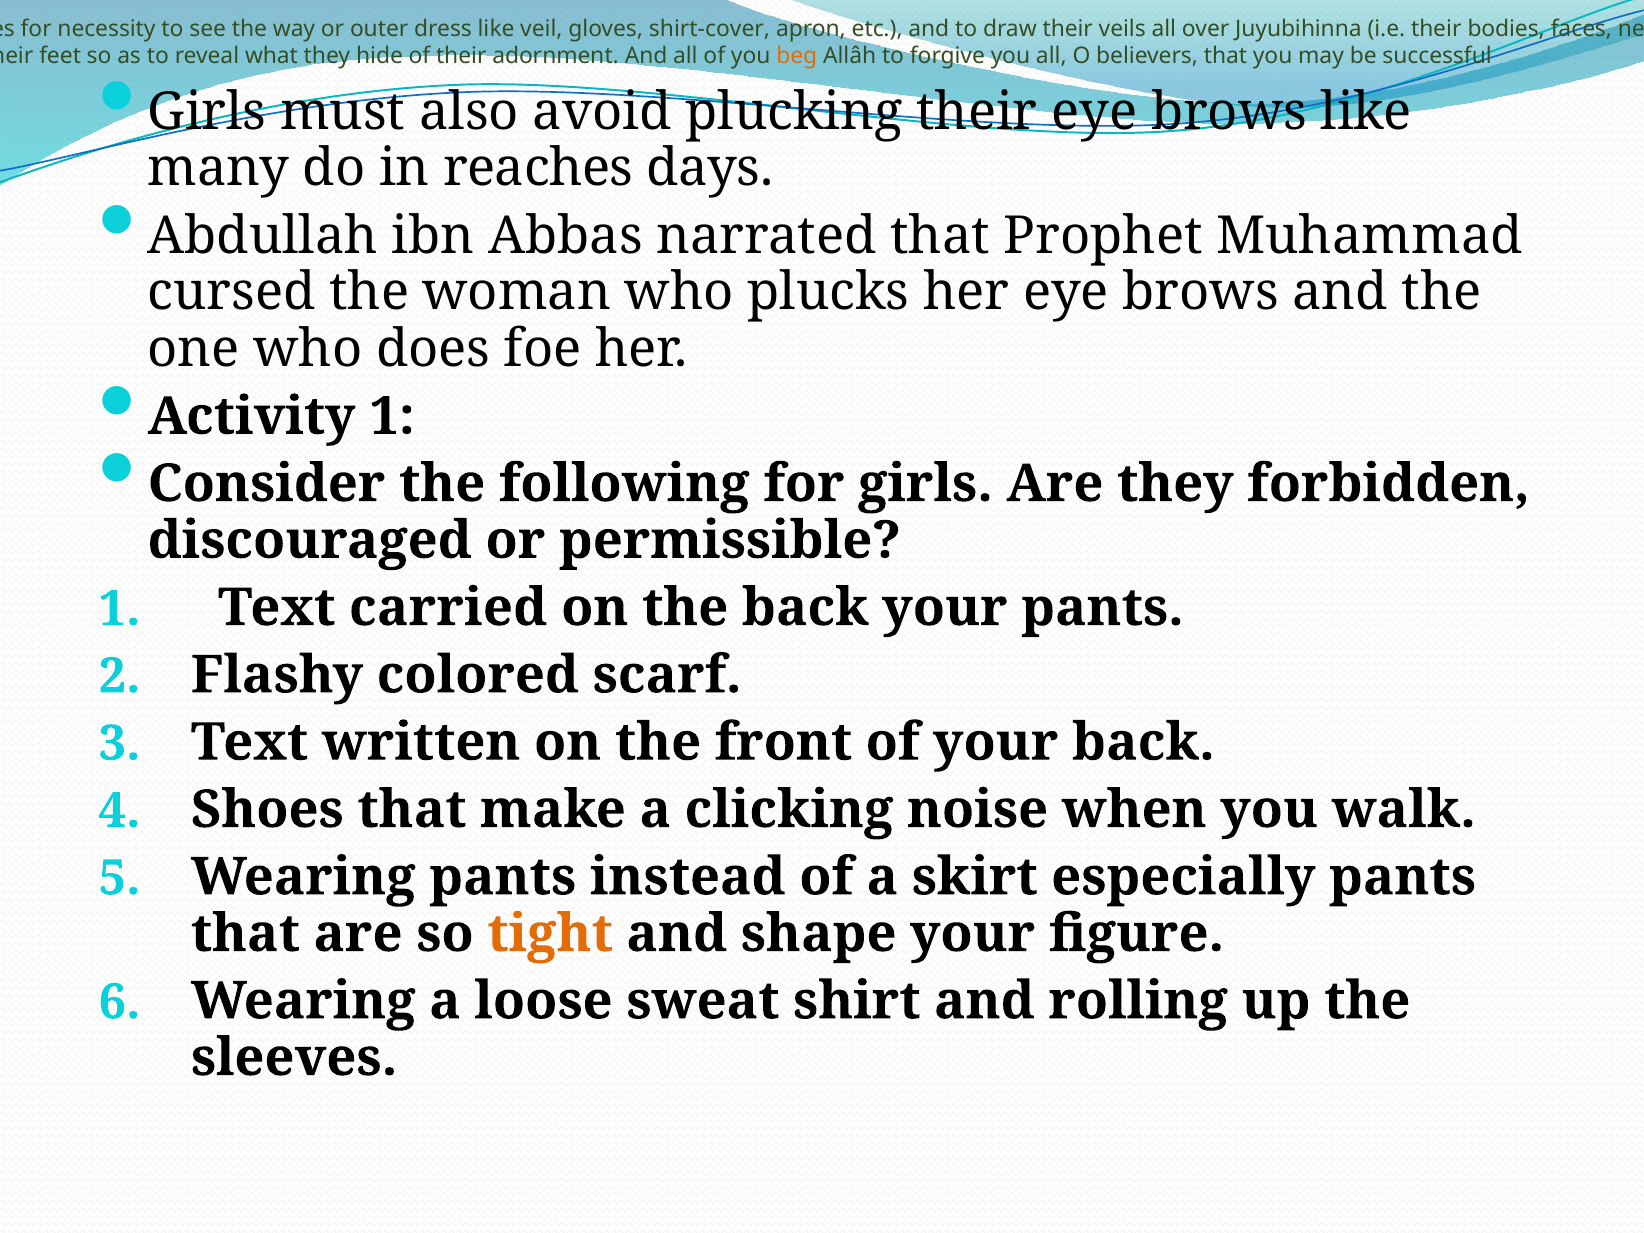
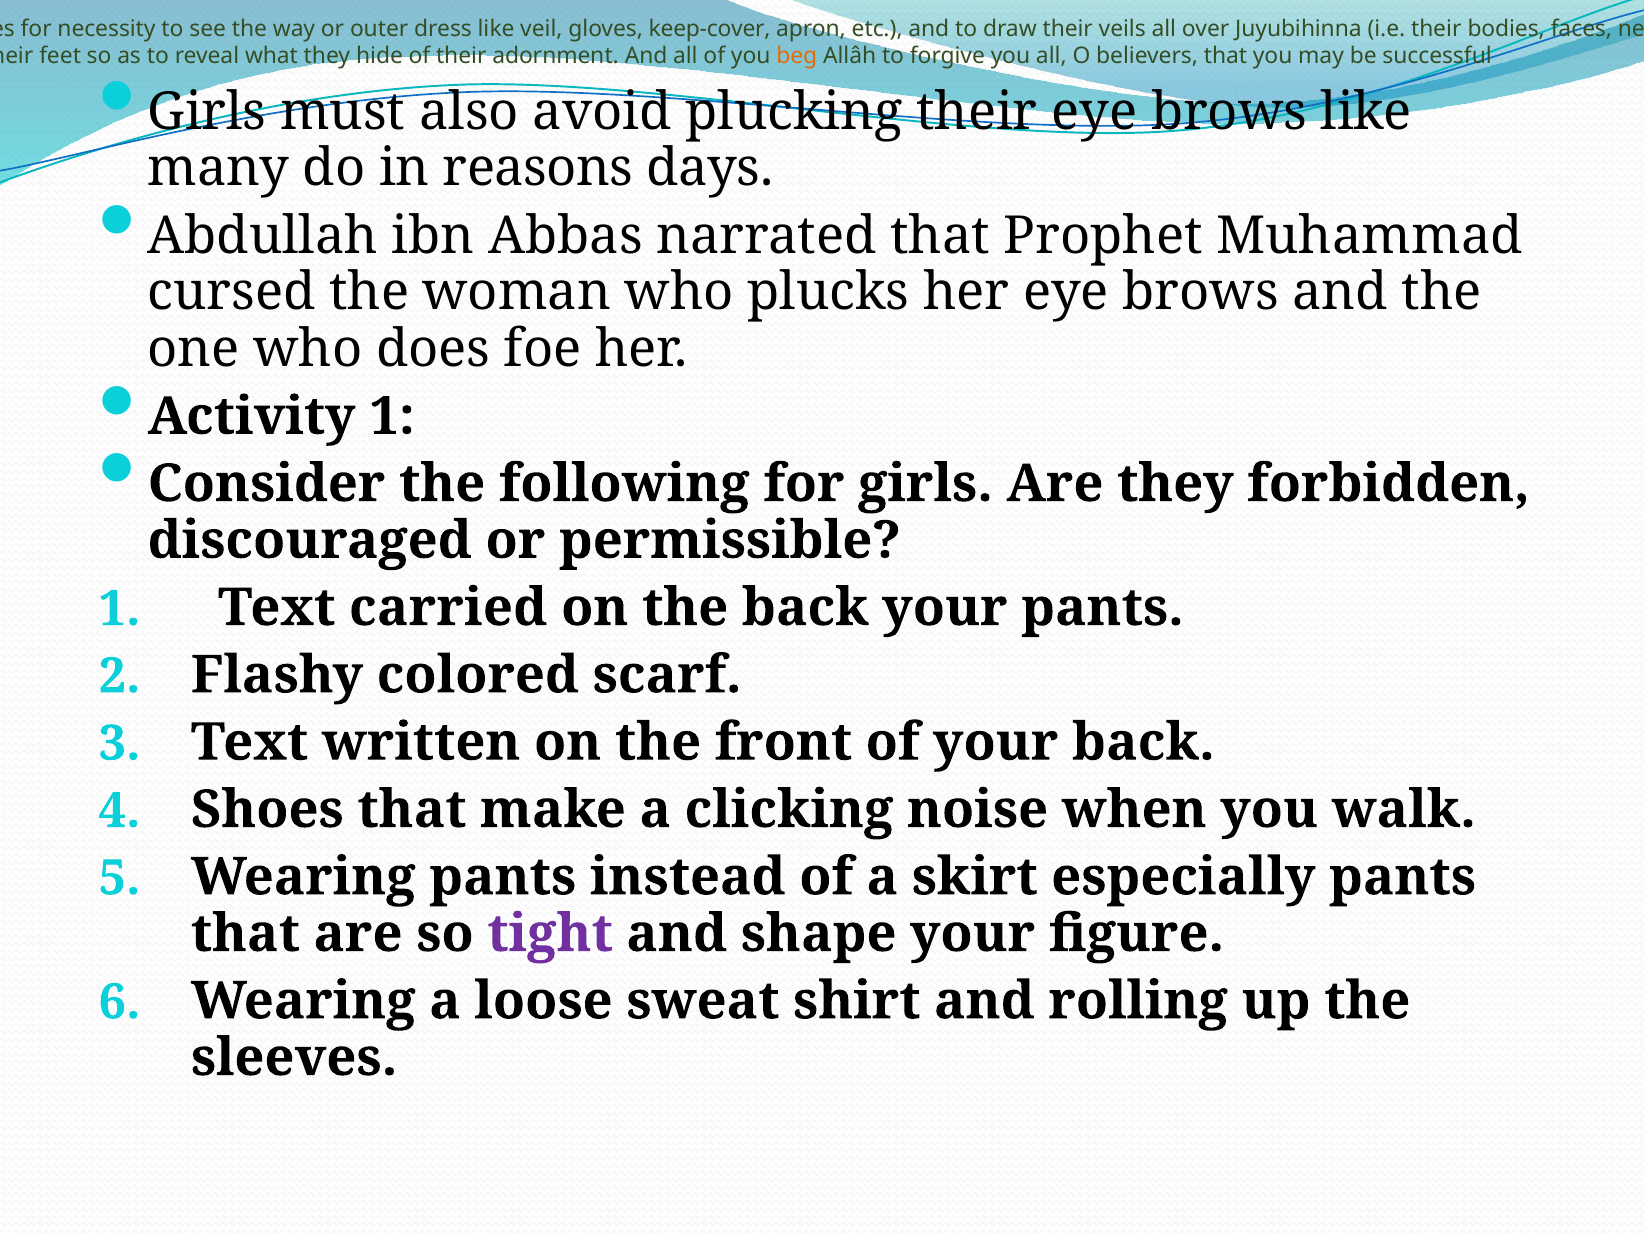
shirt-cover: shirt-cover -> keep-cover (710, 29)
reaches: reaches -> reasons (538, 168)
tight colour: orange -> purple (550, 934)
